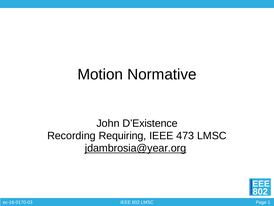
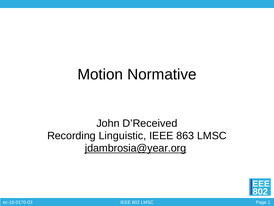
D’Existence: D’Existence -> D’Received (150, 123)
Requiring: Requiring -> Linguistic (122, 136)
473: 473 -> 863 (185, 136)
